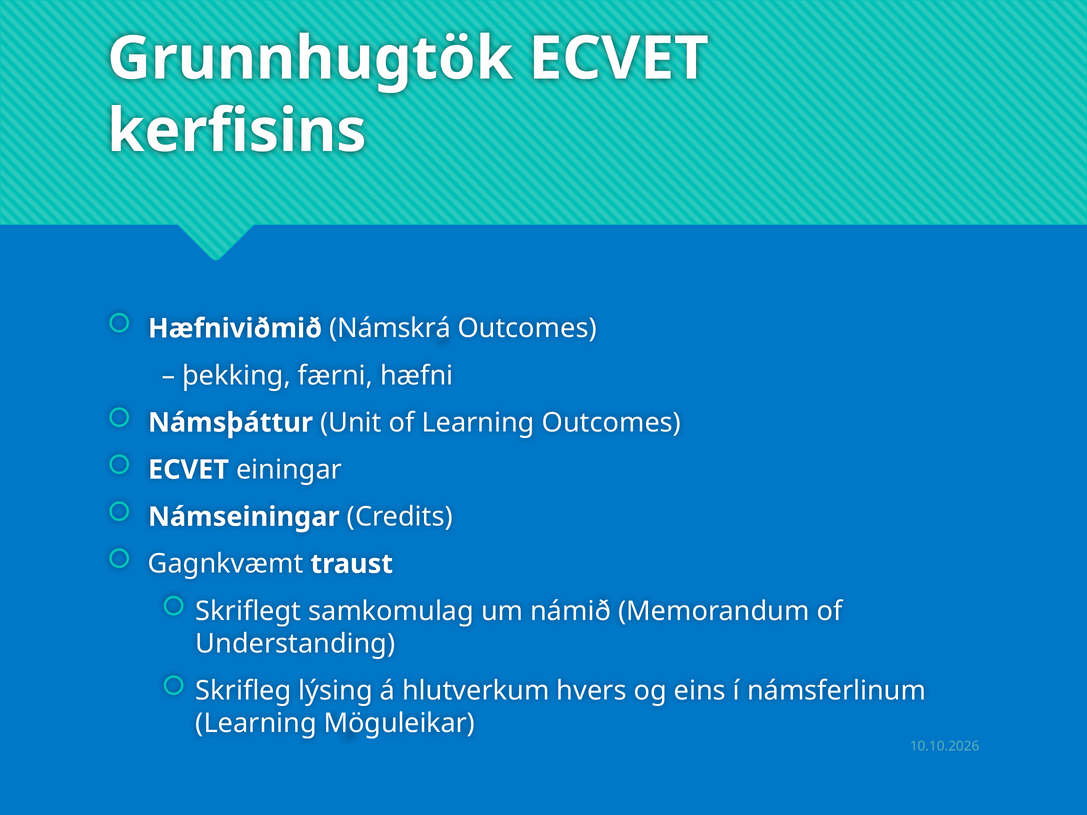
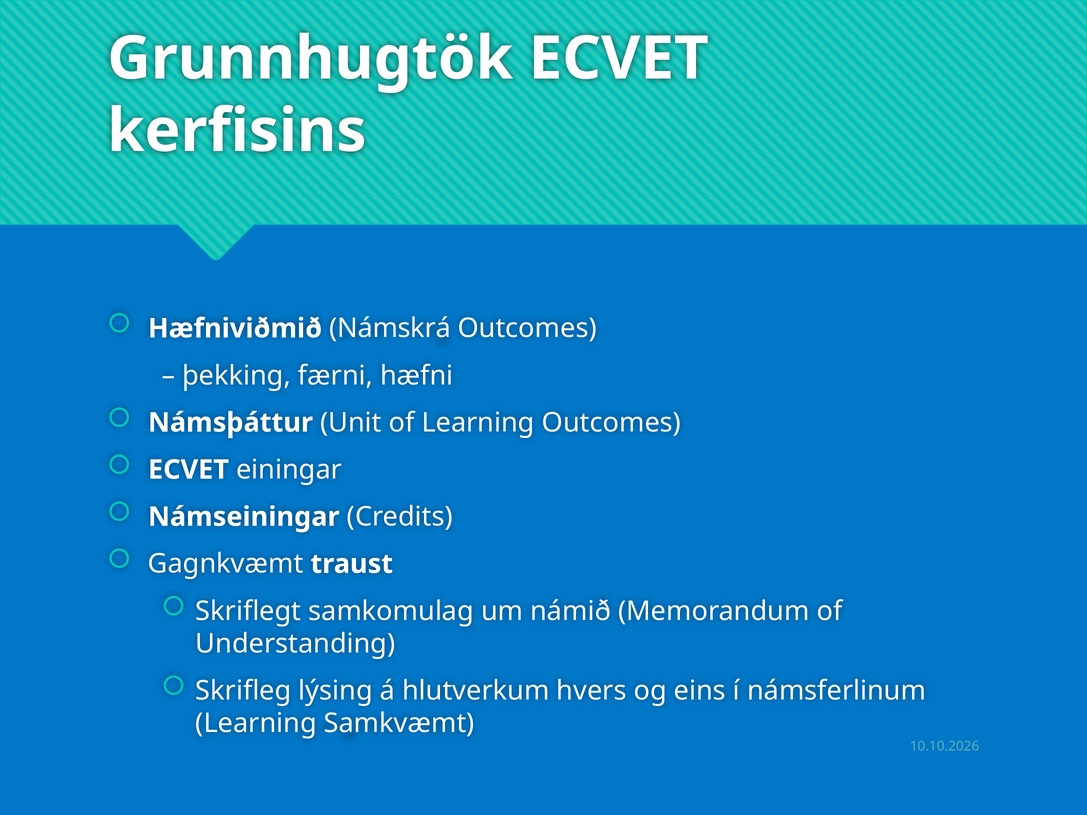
Möguleikar: Möguleikar -> Samkvæmt (399, 724)
